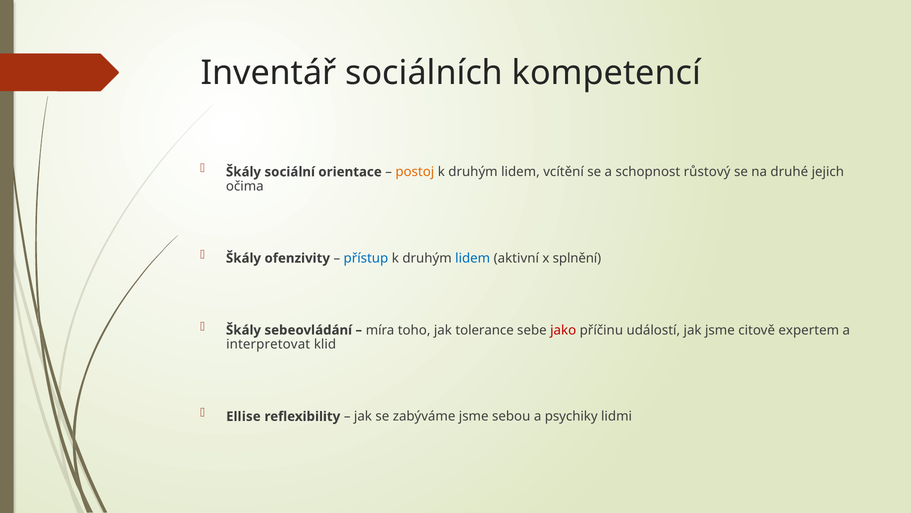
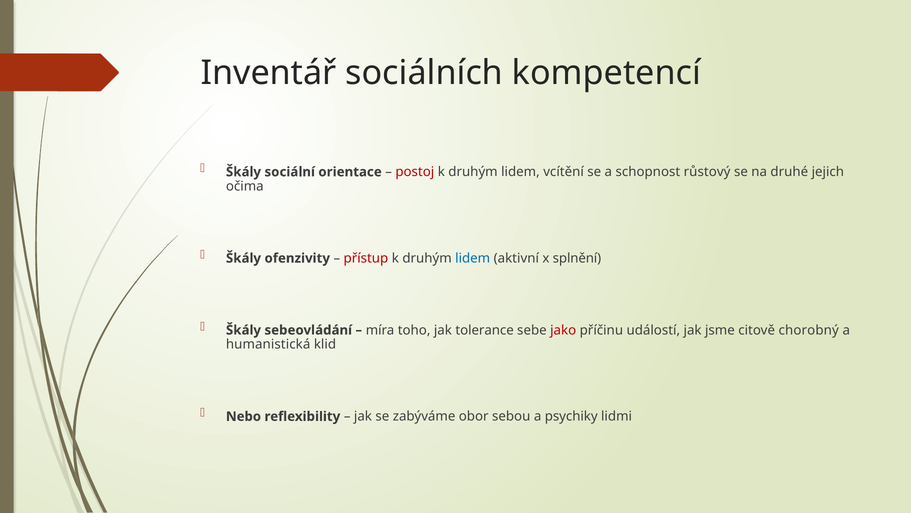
postoj colour: orange -> red (415, 172)
přístup colour: blue -> red (366, 258)
expertem: expertem -> chorobný (809, 330)
interpretovat: interpretovat -> humanistická (268, 344)
Ellise: Ellise -> Nebo (243, 416)
zabýváme jsme: jsme -> obor (474, 416)
